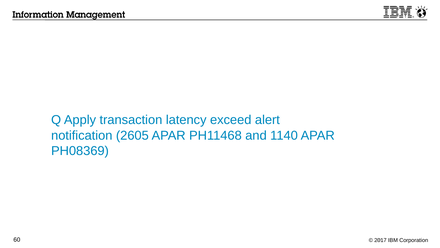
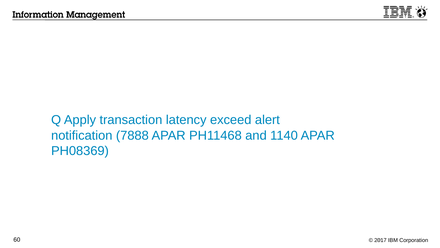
2605: 2605 -> 7888 (132, 135)
